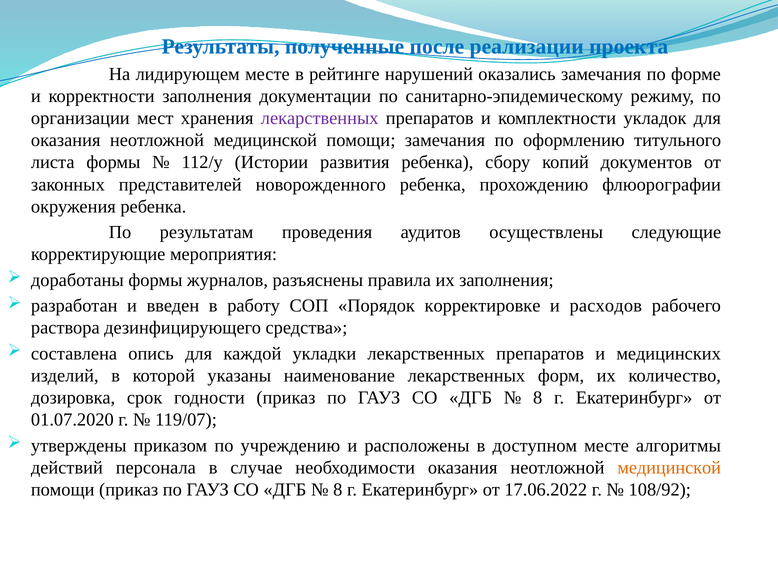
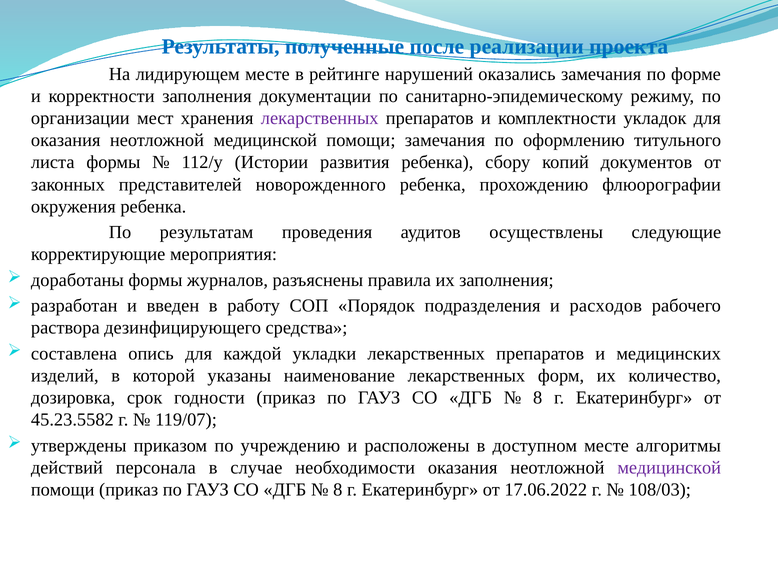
корректировке: корректировке -> подразделения (483, 306)
01.07.2020: 01.07.2020 -> 45.23.5582 (72, 420)
медицинской colour: orange -> purple (669, 468)
108/92: 108/92 -> 108/03 (660, 490)
